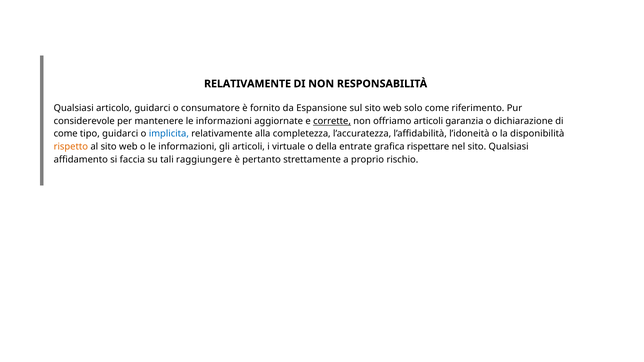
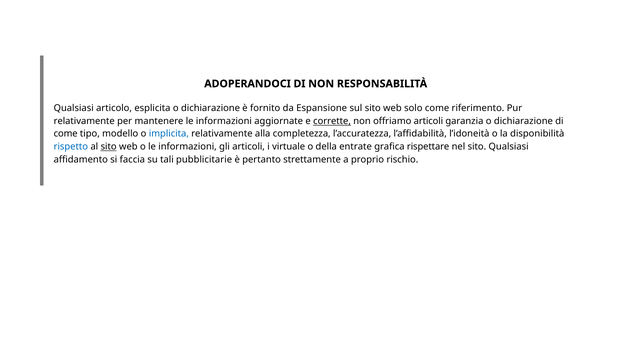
RELATIVAMENTE: RELATIVAMENTE -> ADOPERANDOCI (248, 84)
articolo guidarci: guidarci -> esplicita (152, 108)
consumatore: consumatore -> dichiarazione (211, 108)
considerevole: considerevole -> relativamente (84, 121)
tipo guidarci: guidarci -> modello (120, 134)
rispetto colour: orange -> blue (71, 147)
sito underline: none -> present (109, 147)
raggiungere: raggiungere -> pubblicitarie (204, 160)
